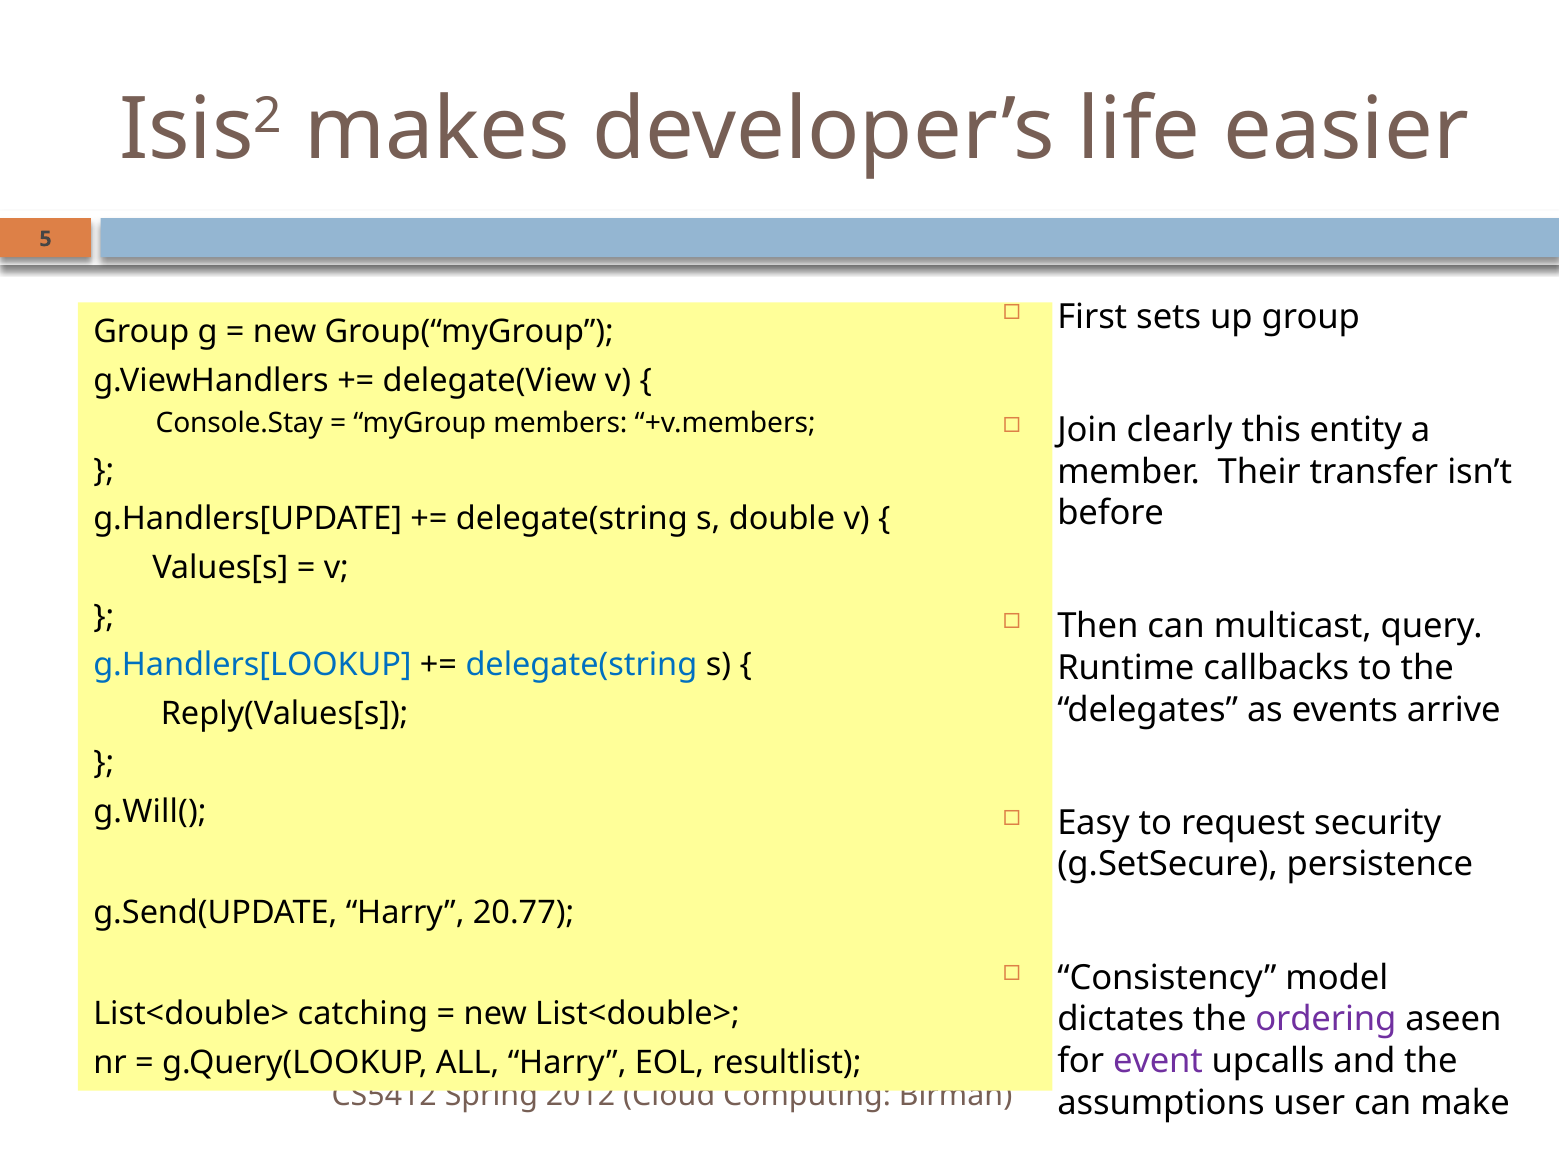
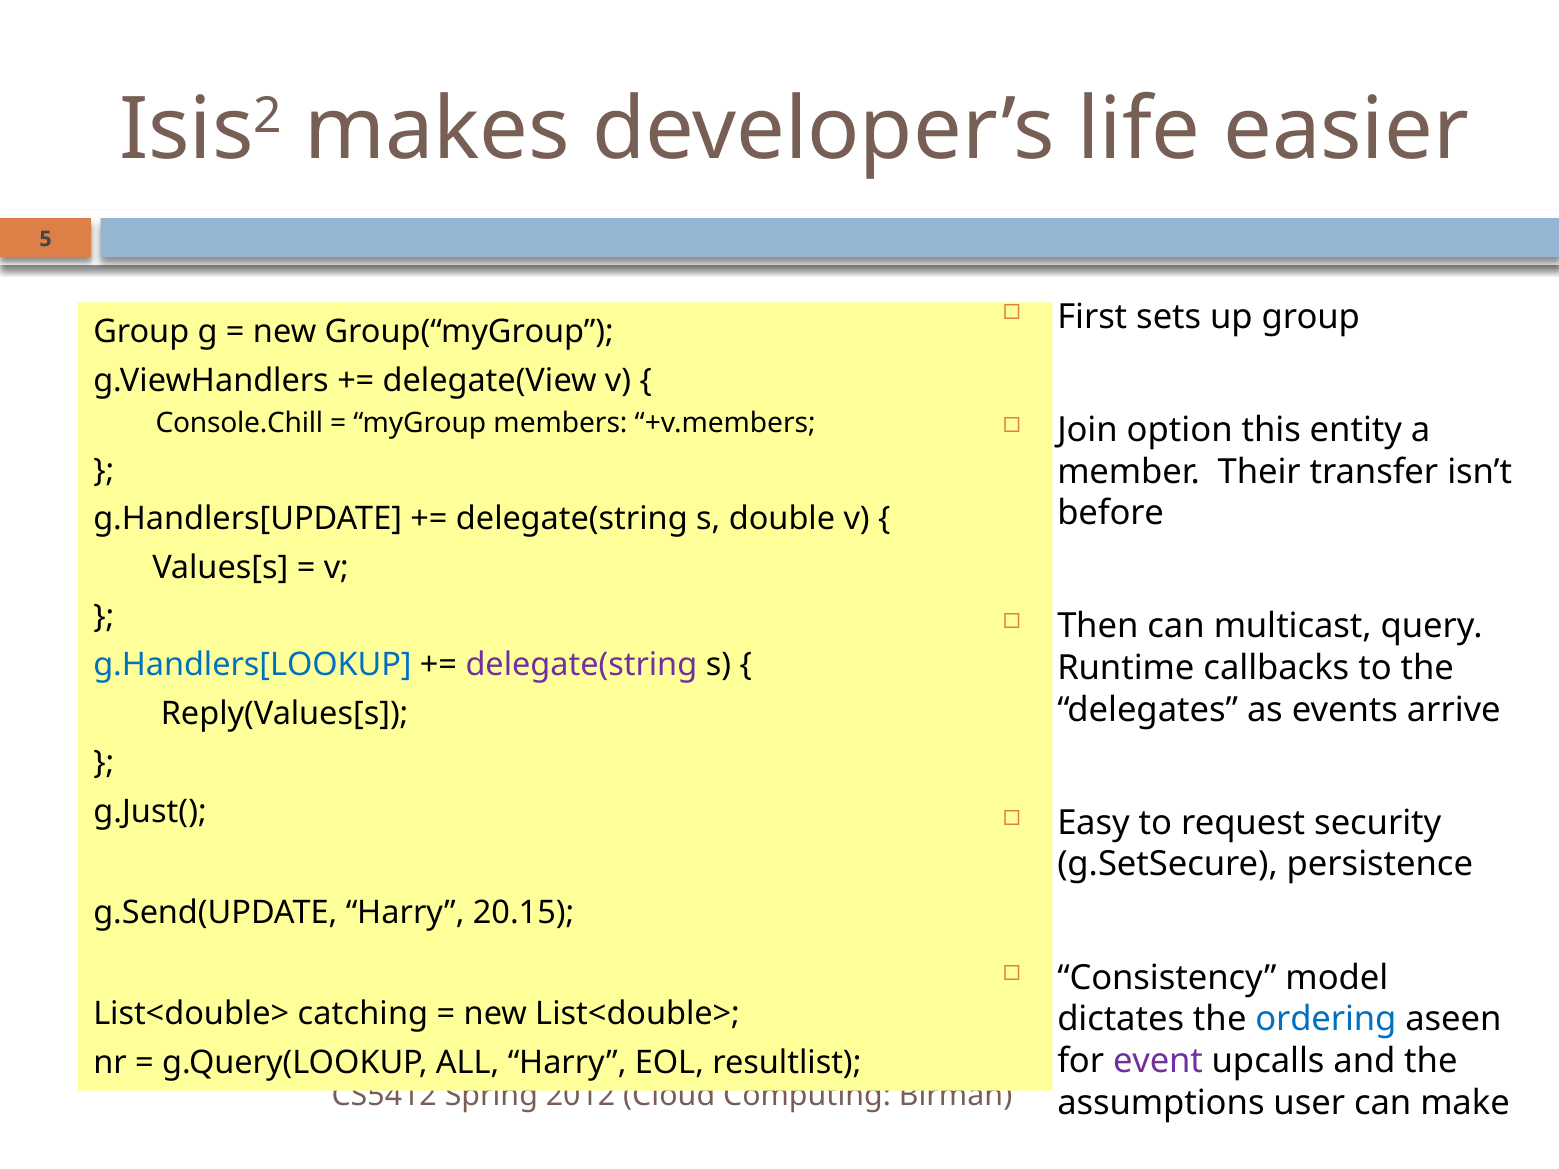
Console.Stay: Console.Stay -> Console.Chill (239, 424)
clearly: clearly -> option (1180, 430)
delegate(string colour: blue -> purple (581, 665)
g.Will(: g.Will( -> g.Just( (150, 812)
20.77: 20.77 -> 20.15 (524, 913)
ordering colour: purple -> blue (1326, 1020)
